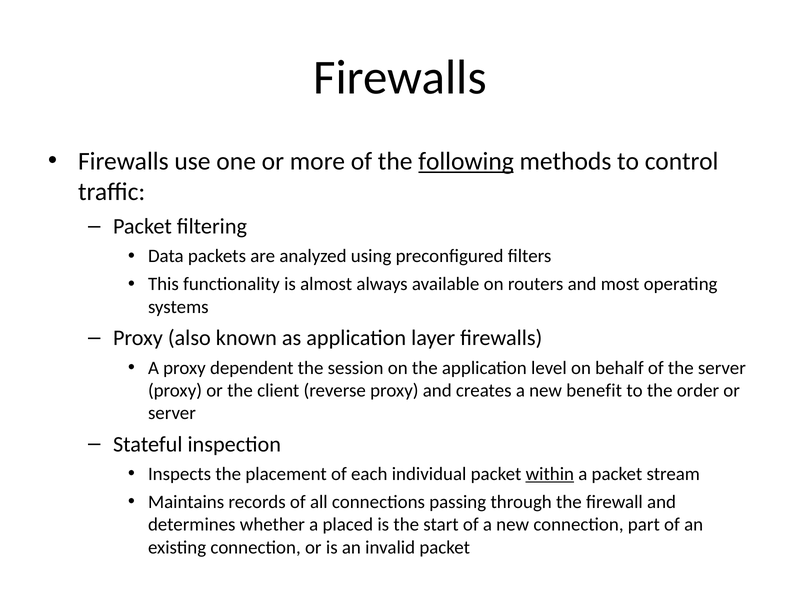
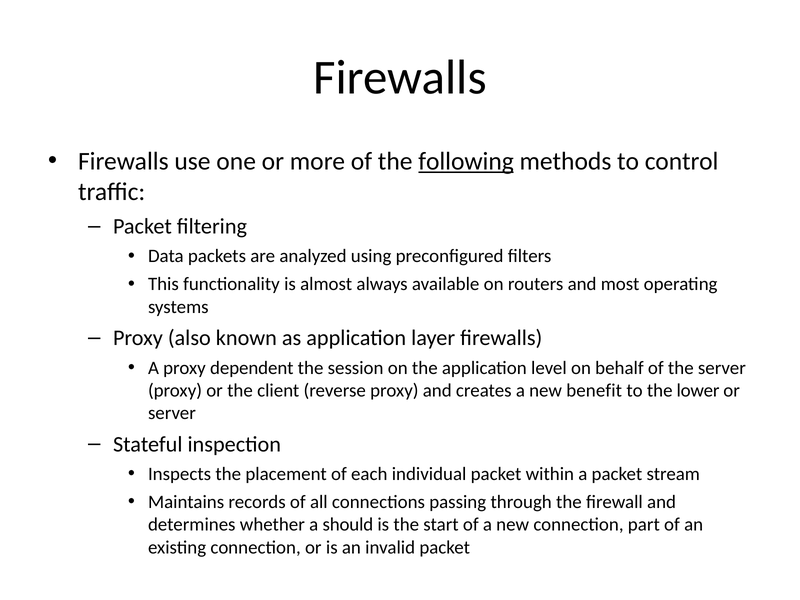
order: order -> lower (698, 390)
within underline: present -> none (550, 474)
placed: placed -> should (348, 525)
